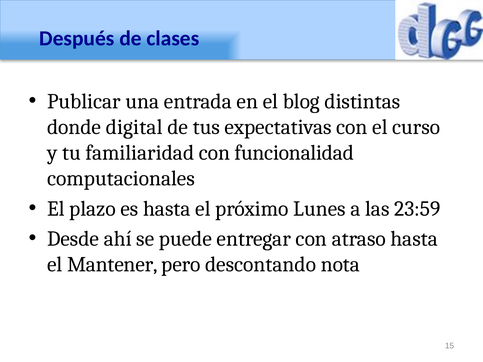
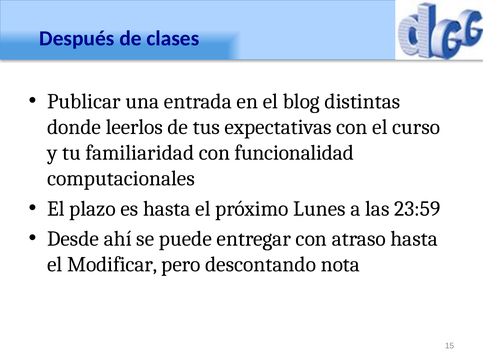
digital: digital -> leerlos (134, 127)
Mantener: Mantener -> Modificar (112, 265)
